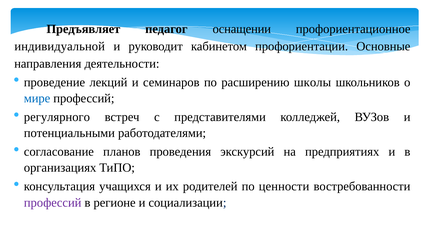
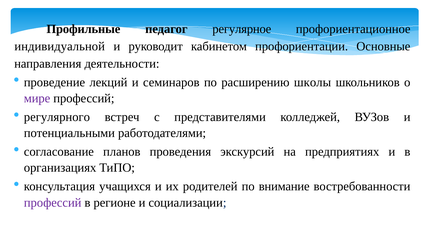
Предъявляет: Предъявляет -> Профильные (83, 29)
оснащении: оснащении -> регулярное (242, 29)
мире colour: blue -> purple (37, 98)
ценности: ценности -> внимание (284, 186)
